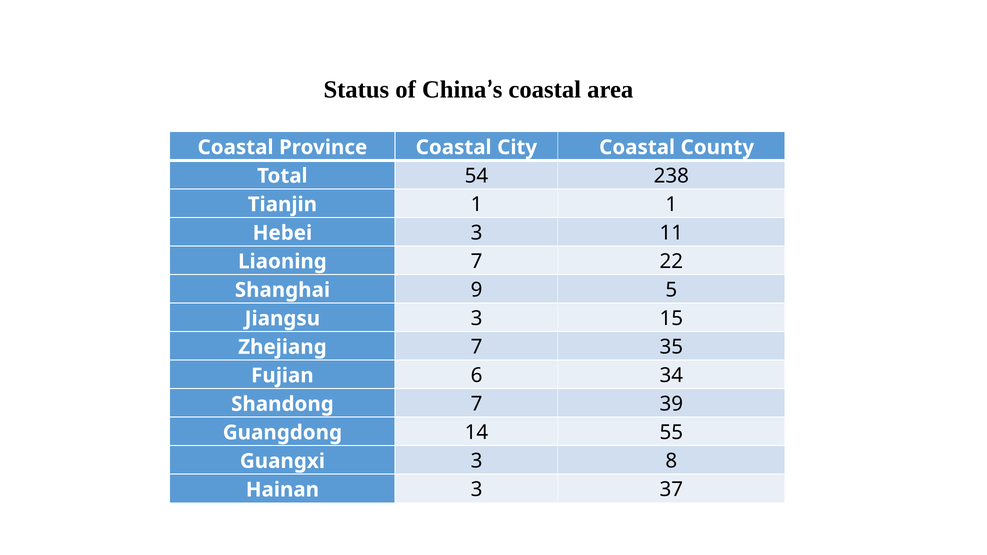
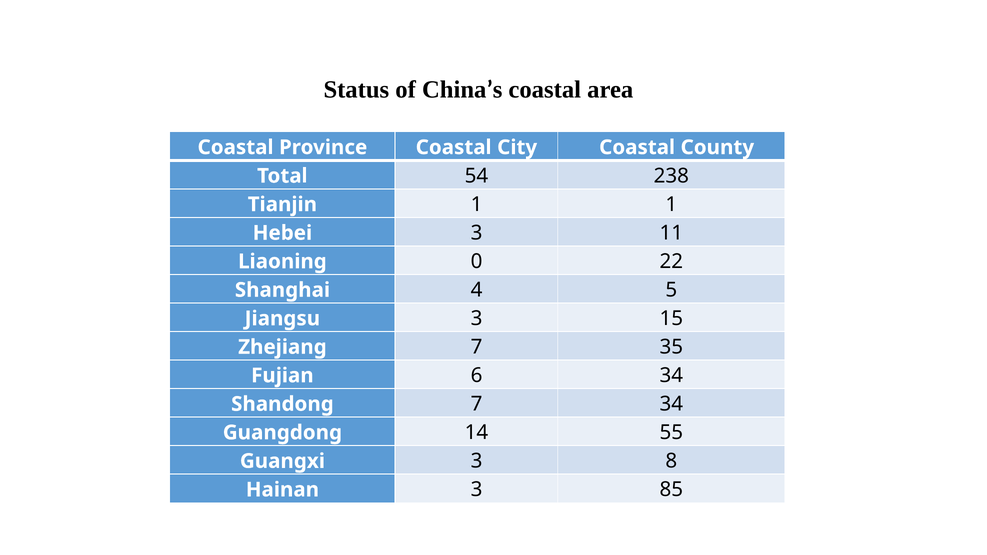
7: 7 -> 0 (477, 261)
9: 9 -> 4 (477, 290)
7 39: 39 -> 34 (671, 404)
37: 37 -> 85 (671, 490)
